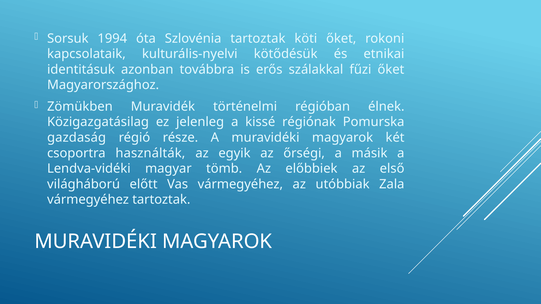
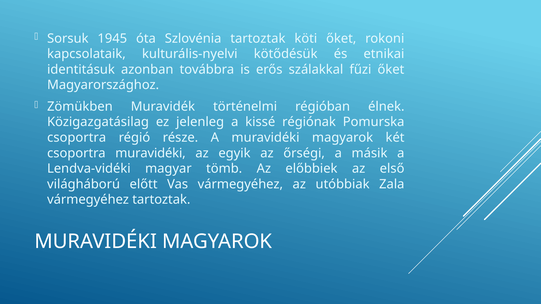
1994: 1994 -> 1945 (112, 38)
gazdaság: gazdaság -> csoportra (77, 138)
csoportra használták: használták -> muravidéki (151, 153)
